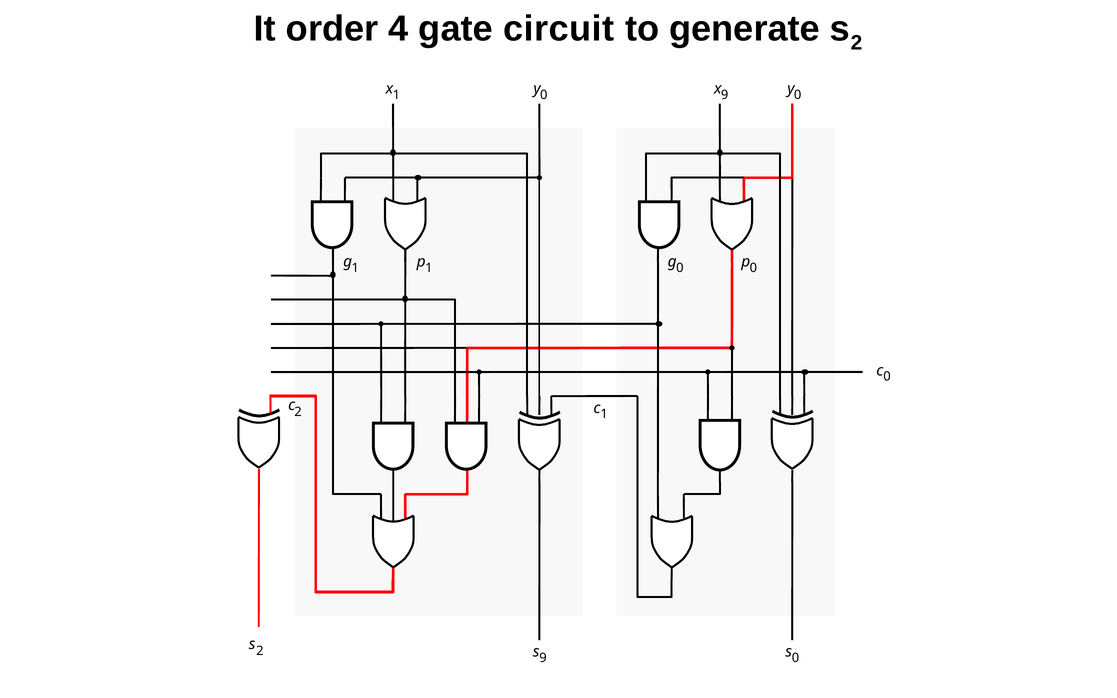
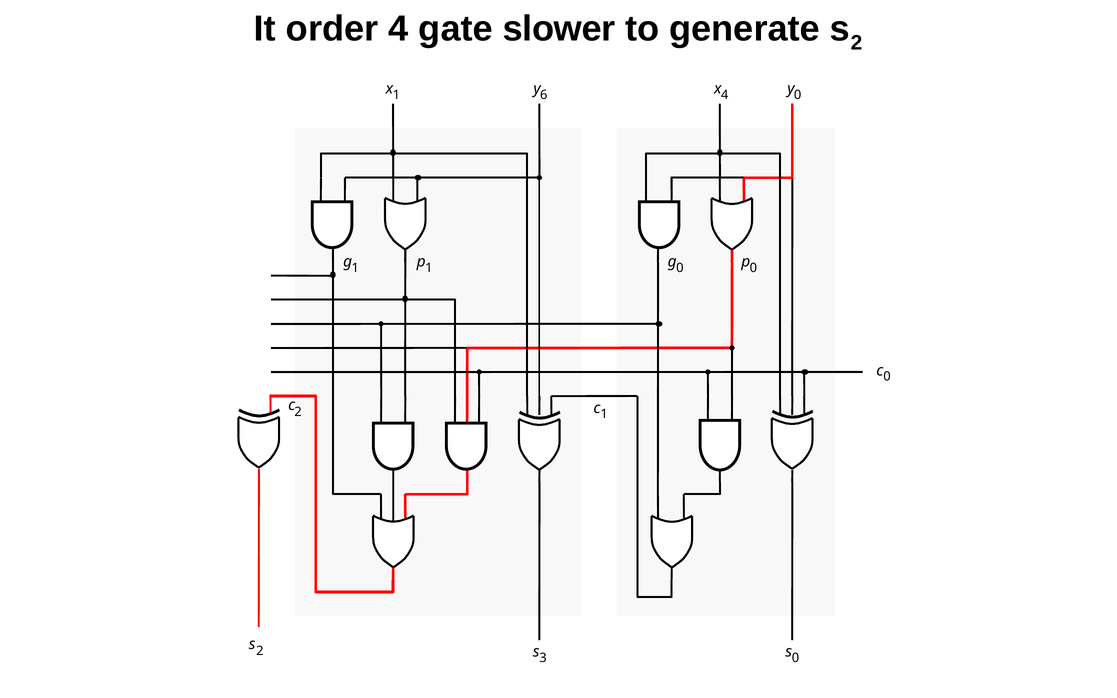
circuit: circuit -> slower (559, 29)
1 y 0: 0 -> 6 (544, 95)
x 9: 9 -> 4 (725, 95)
s 9: 9 -> 3 (543, 658)
